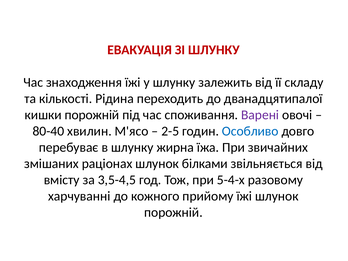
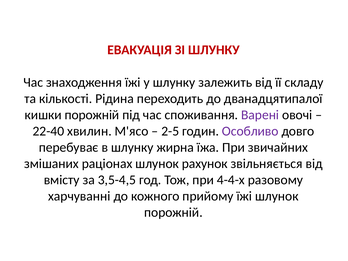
80-40: 80-40 -> 22-40 (48, 131)
Особливо colour: blue -> purple (250, 131)
білками: білками -> рахунок (205, 164)
5-4-х: 5-4-х -> 4-4-х (231, 180)
